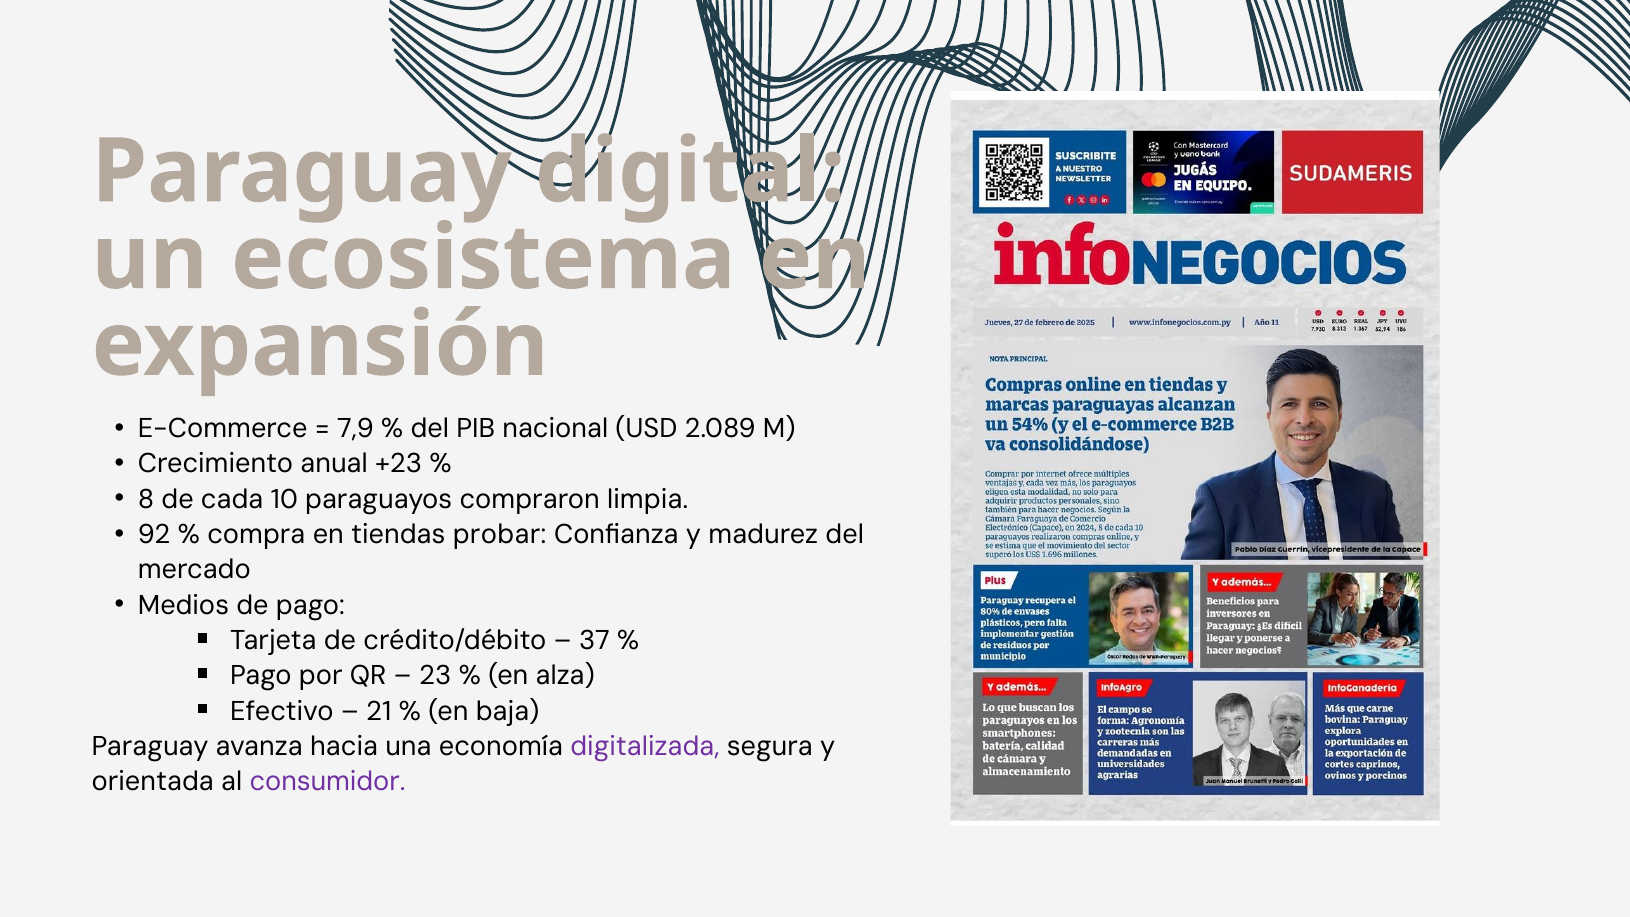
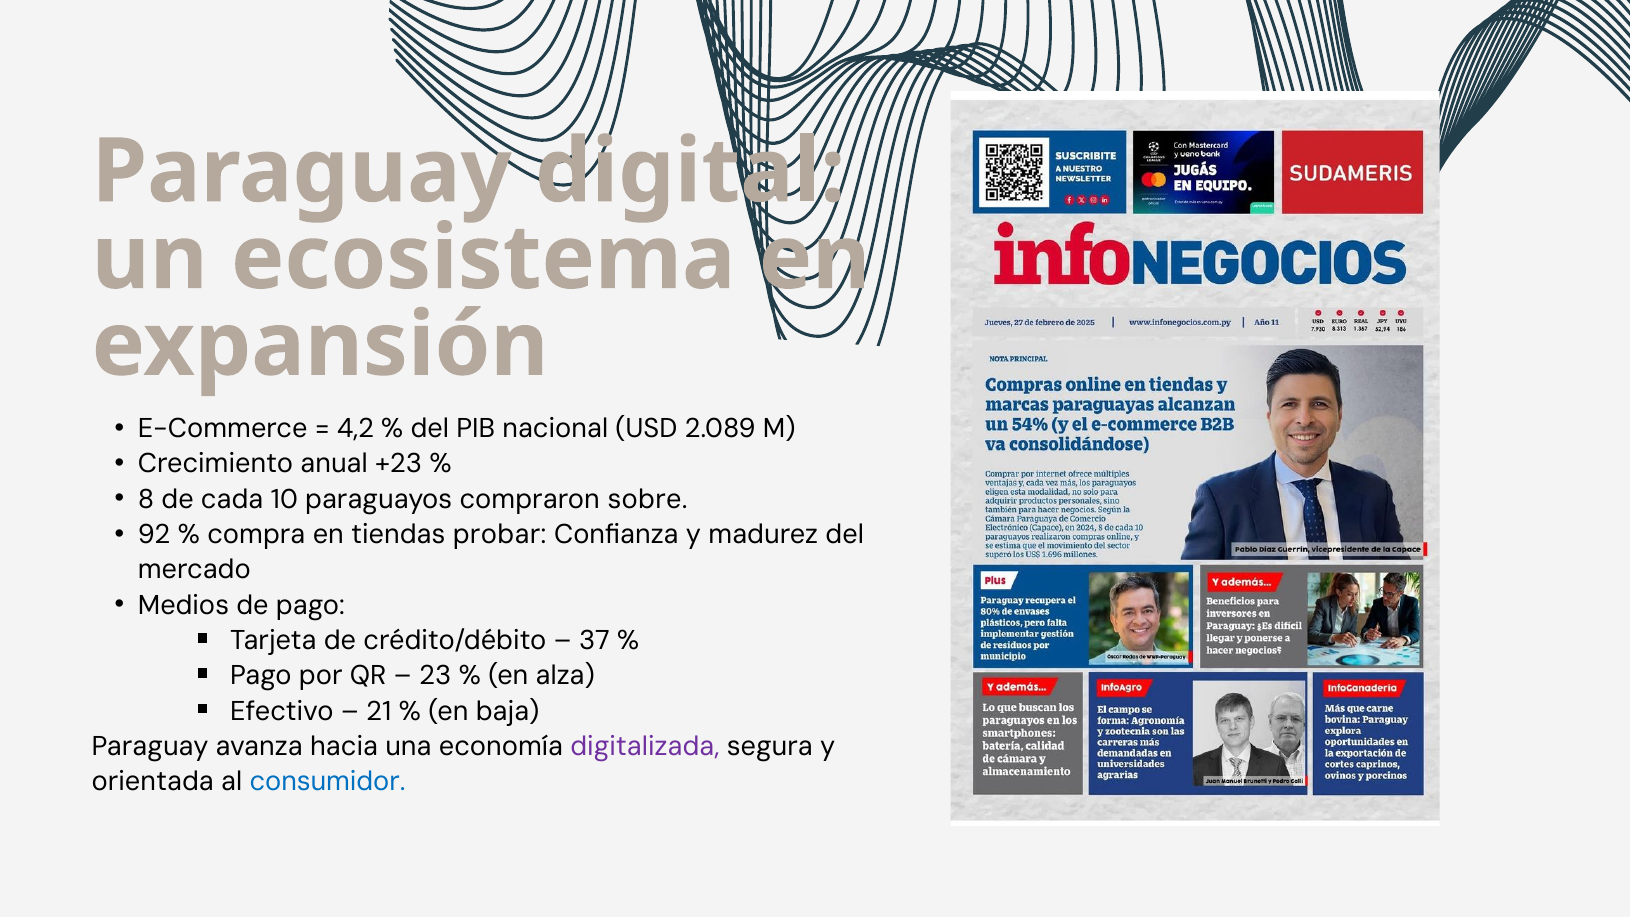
7,9: 7,9 -> 4,2 (356, 429)
limpia: limpia -> sobre (648, 499)
consumidor colour: purple -> blue (328, 782)
